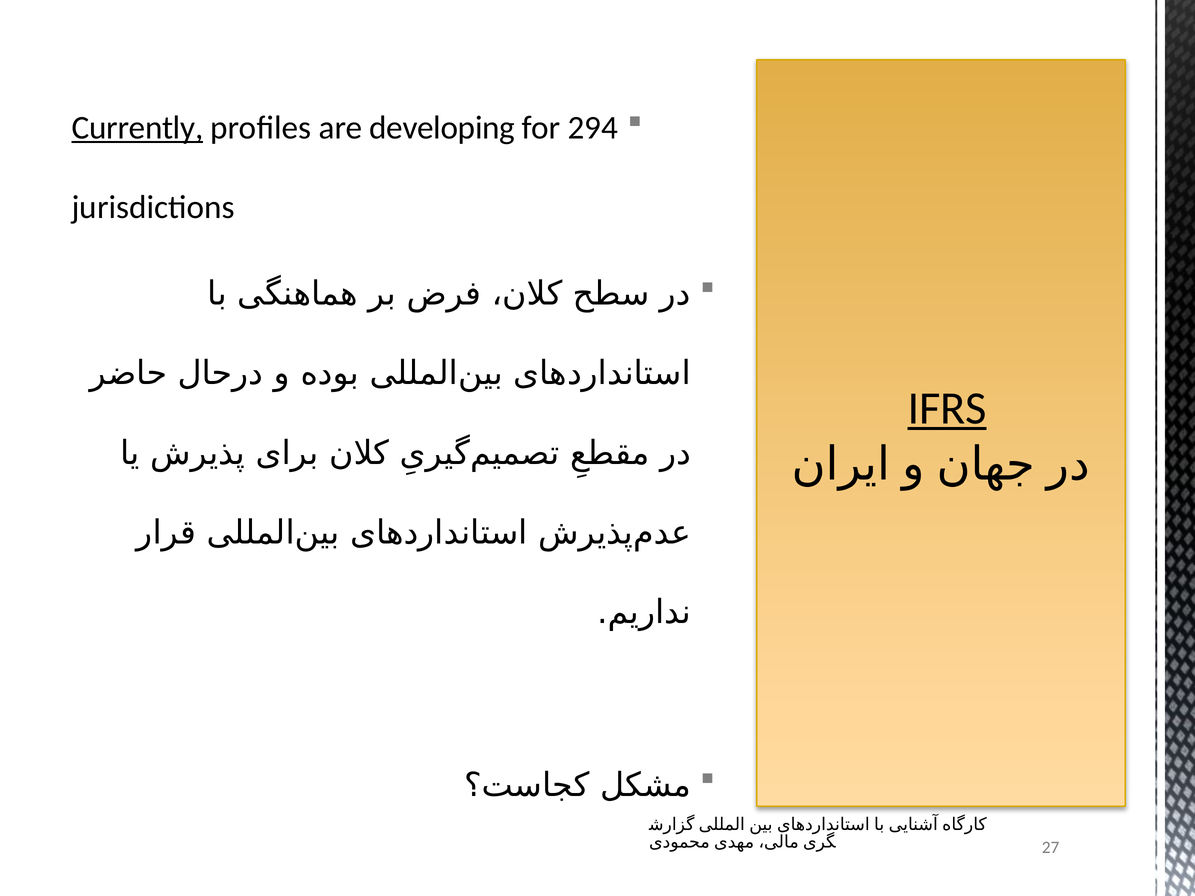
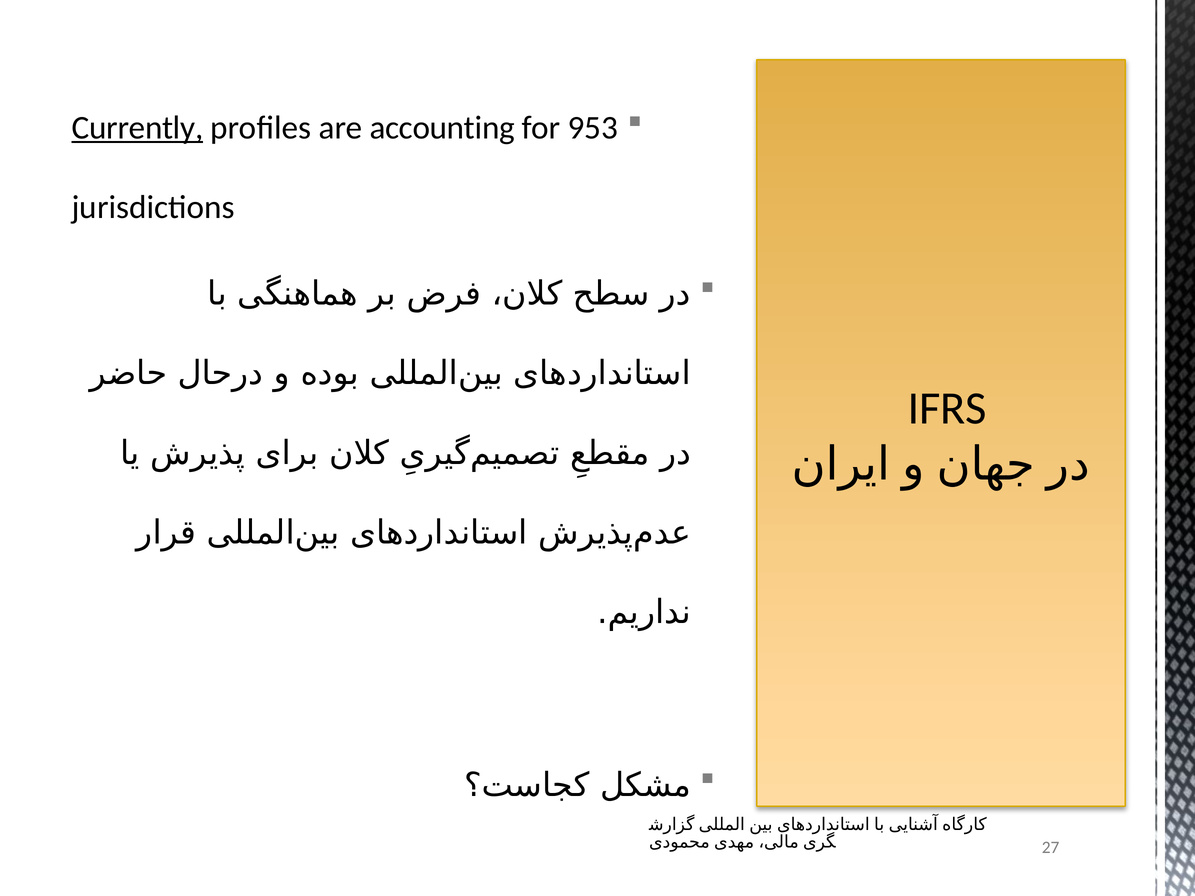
developing: developing -> accounting (442, 128)
294: 294 -> 953 (593, 128)
IFRS underline: present -> none (947, 409)
